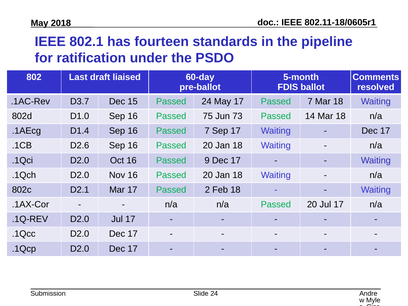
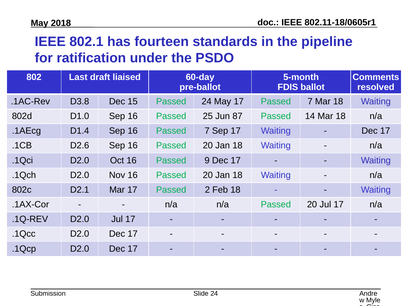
D3.7: D3.7 -> D3.8 (80, 101)
75: 75 -> 25 (208, 116)
73: 73 -> 87 (237, 116)
